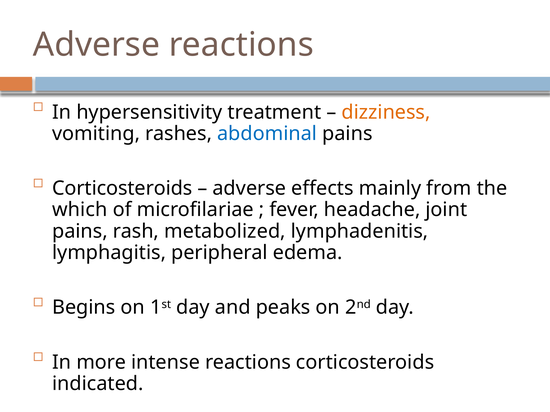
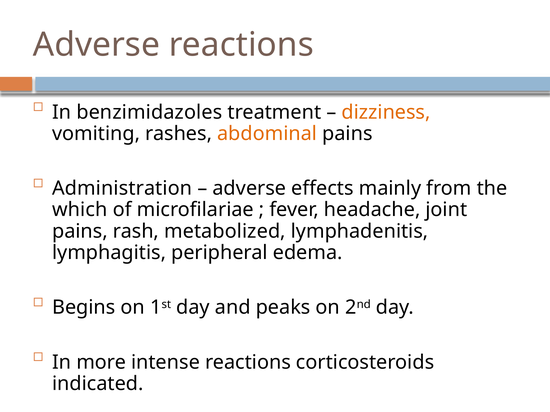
hypersensitivity: hypersensitivity -> benzimidazoles (149, 112)
abdominal colour: blue -> orange (267, 134)
Corticosteroids: Corticosteroids -> Administration (122, 189)
